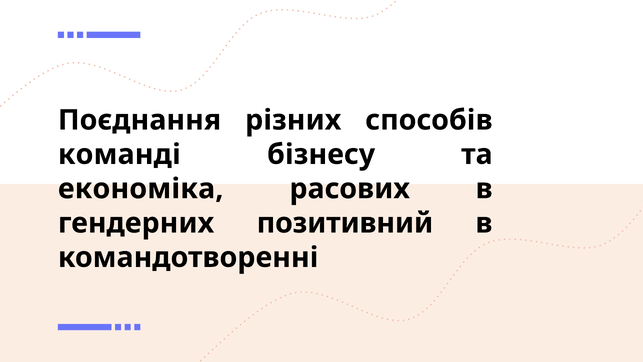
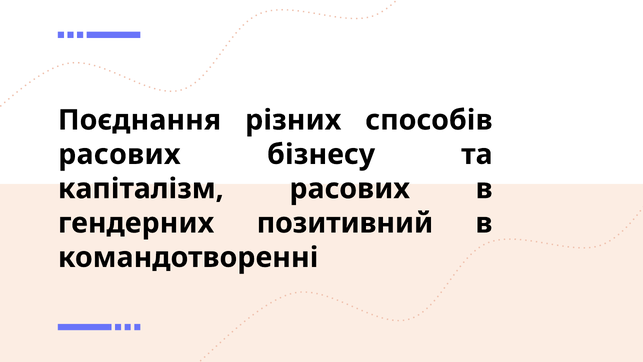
команді: команді -> расових (119, 154)
економіка: економіка -> капіталізм (141, 189)
